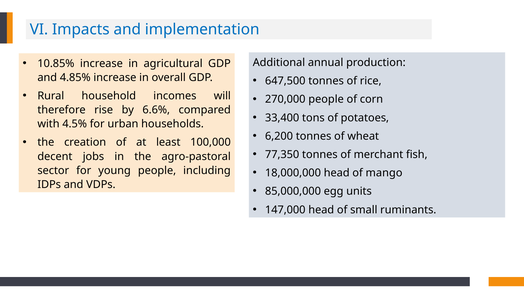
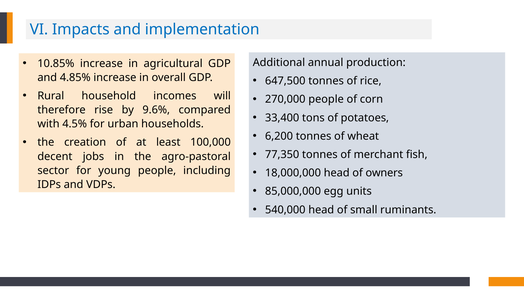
6.6%: 6.6% -> 9.6% (156, 110)
mango: mango -> owners (384, 173)
147,000: 147,000 -> 540,000 (285, 210)
